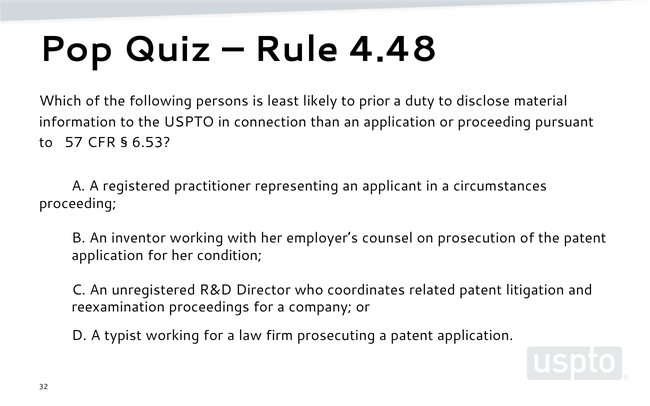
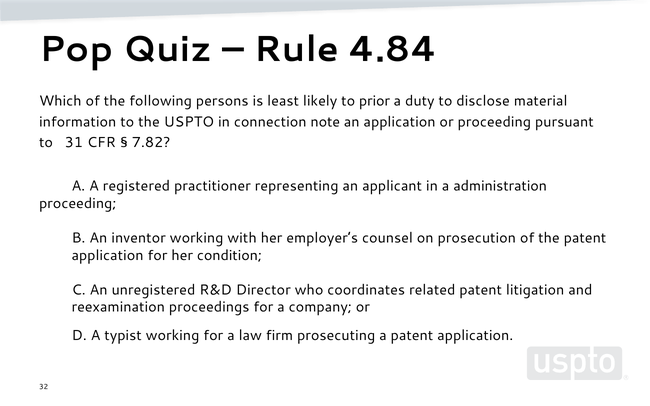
4.48: 4.48 -> 4.84 (393, 49)
than: than -> note (325, 122)
57: 57 -> 31 (74, 143)
6.53: 6.53 -> 7.82 (151, 143)
circumstances: circumstances -> administration (500, 186)
